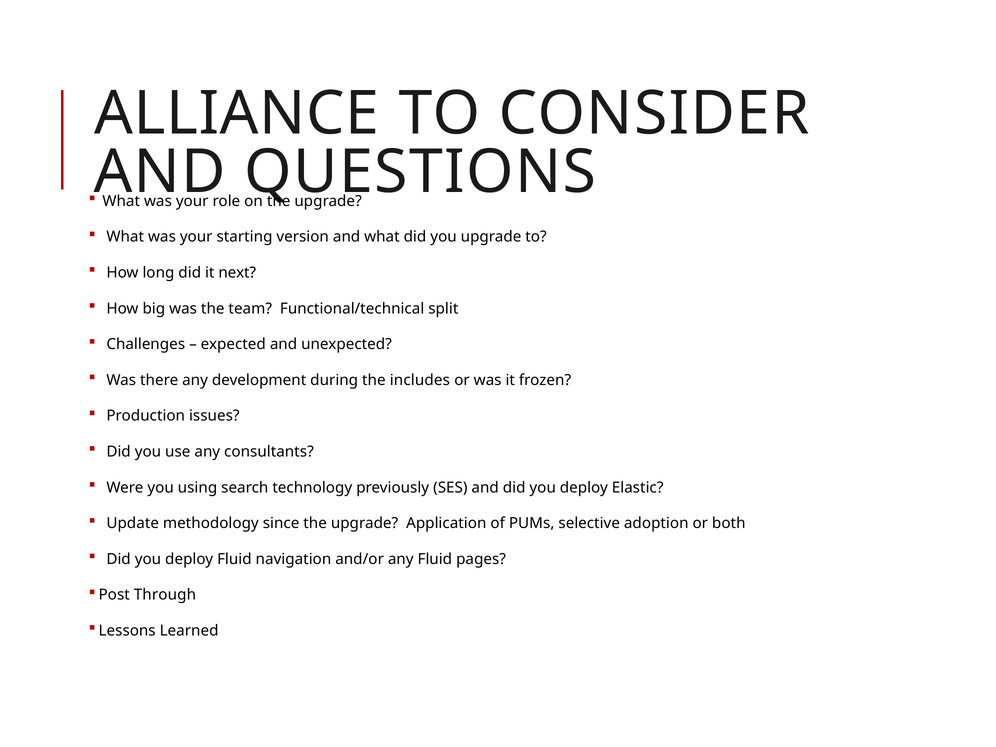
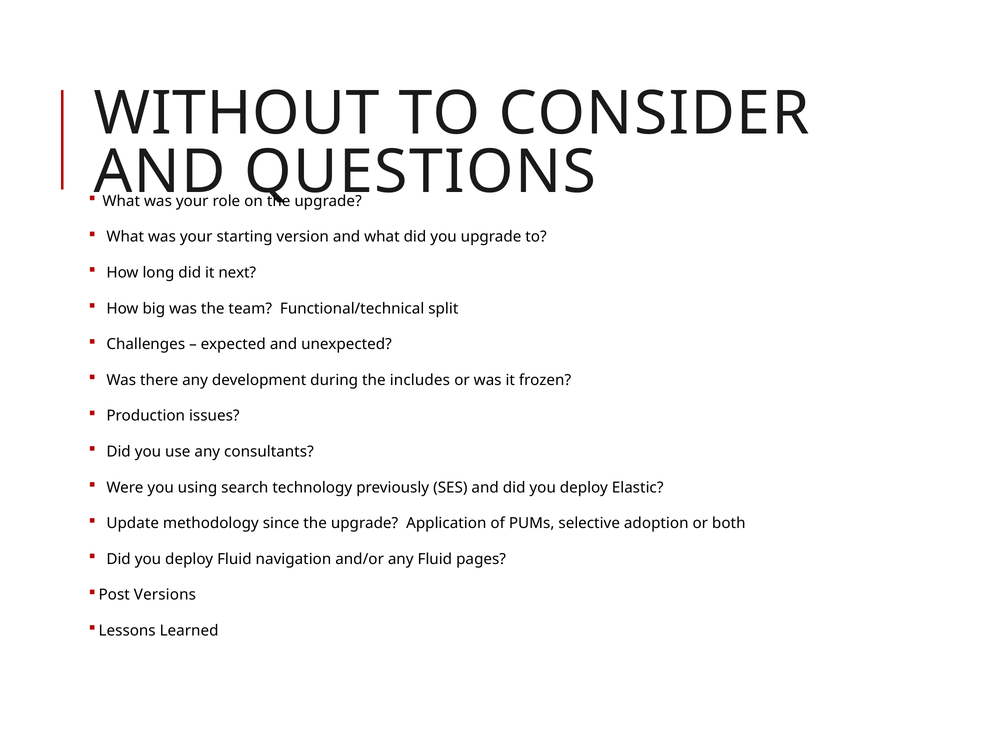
ALLIANCE: ALLIANCE -> WITHOUT (237, 114)
Through: Through -> Versions (165, 595)
